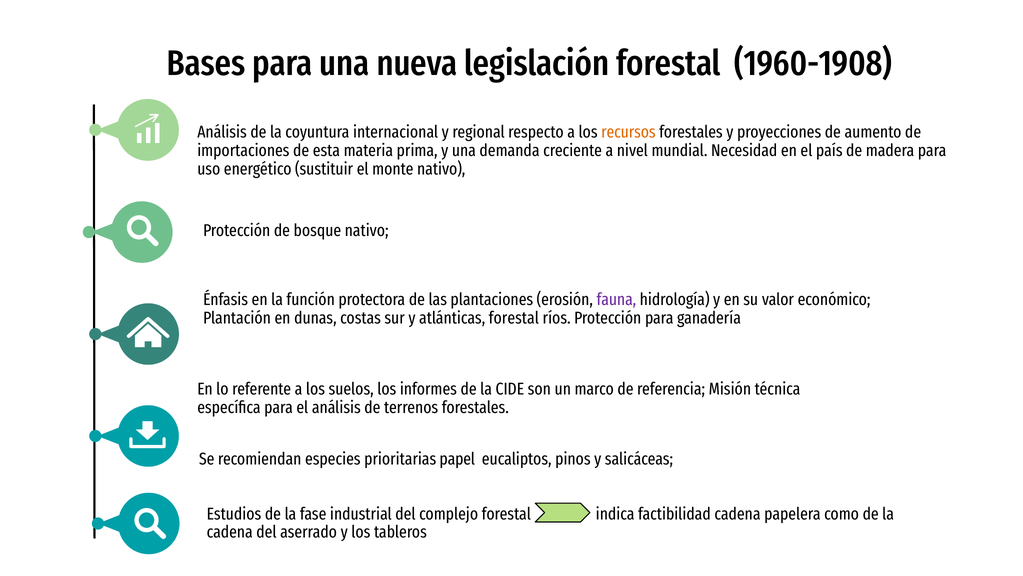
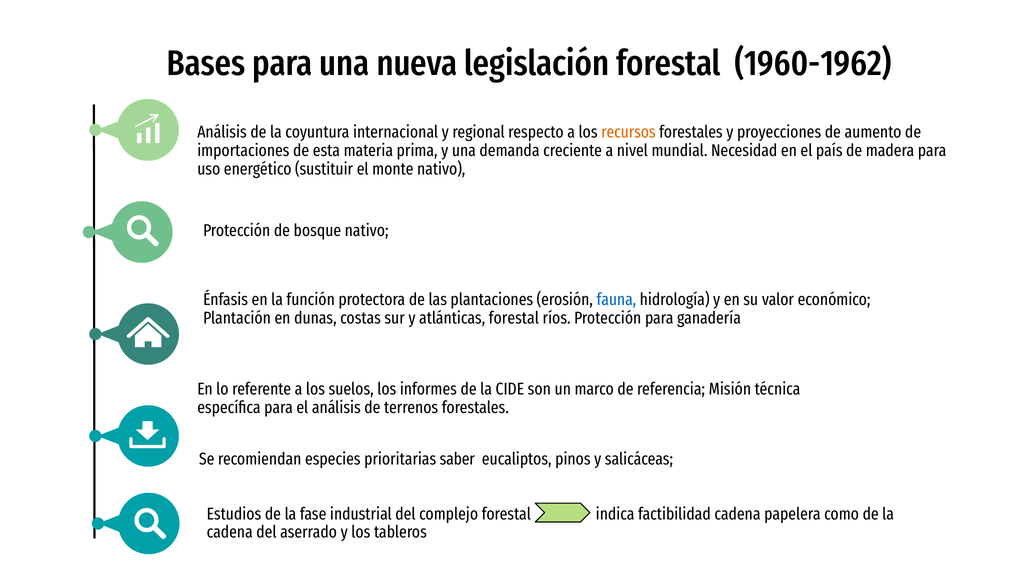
1960-1908: 1960-1908 -> 1960-1962 (813, 64)
fauna colour: purple -> blue (616, 300)
papel: papel -> saber (457, 459)
